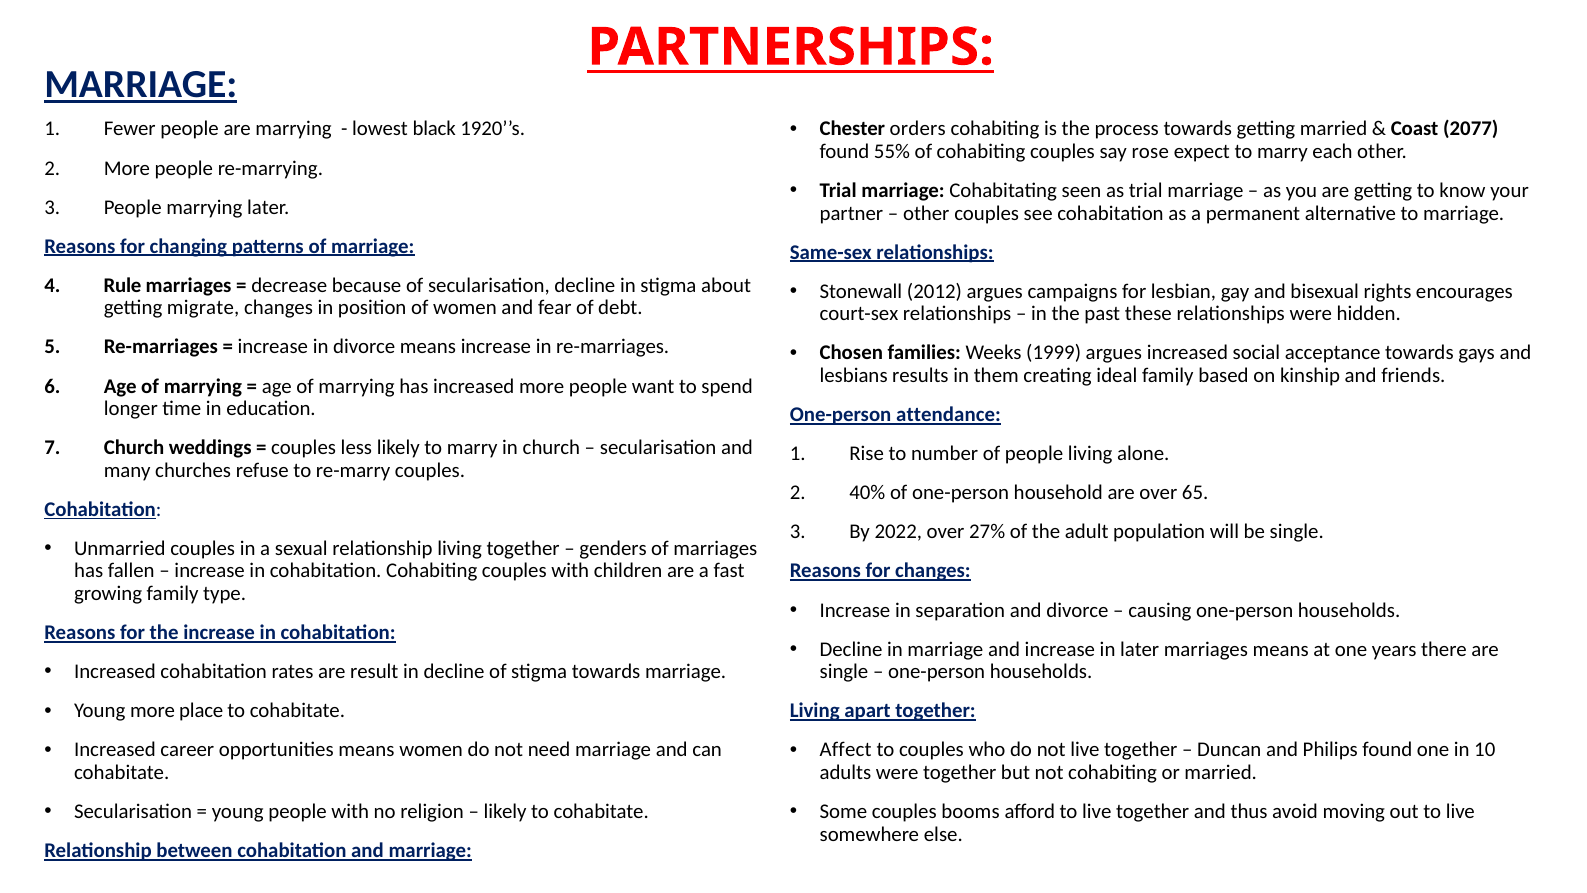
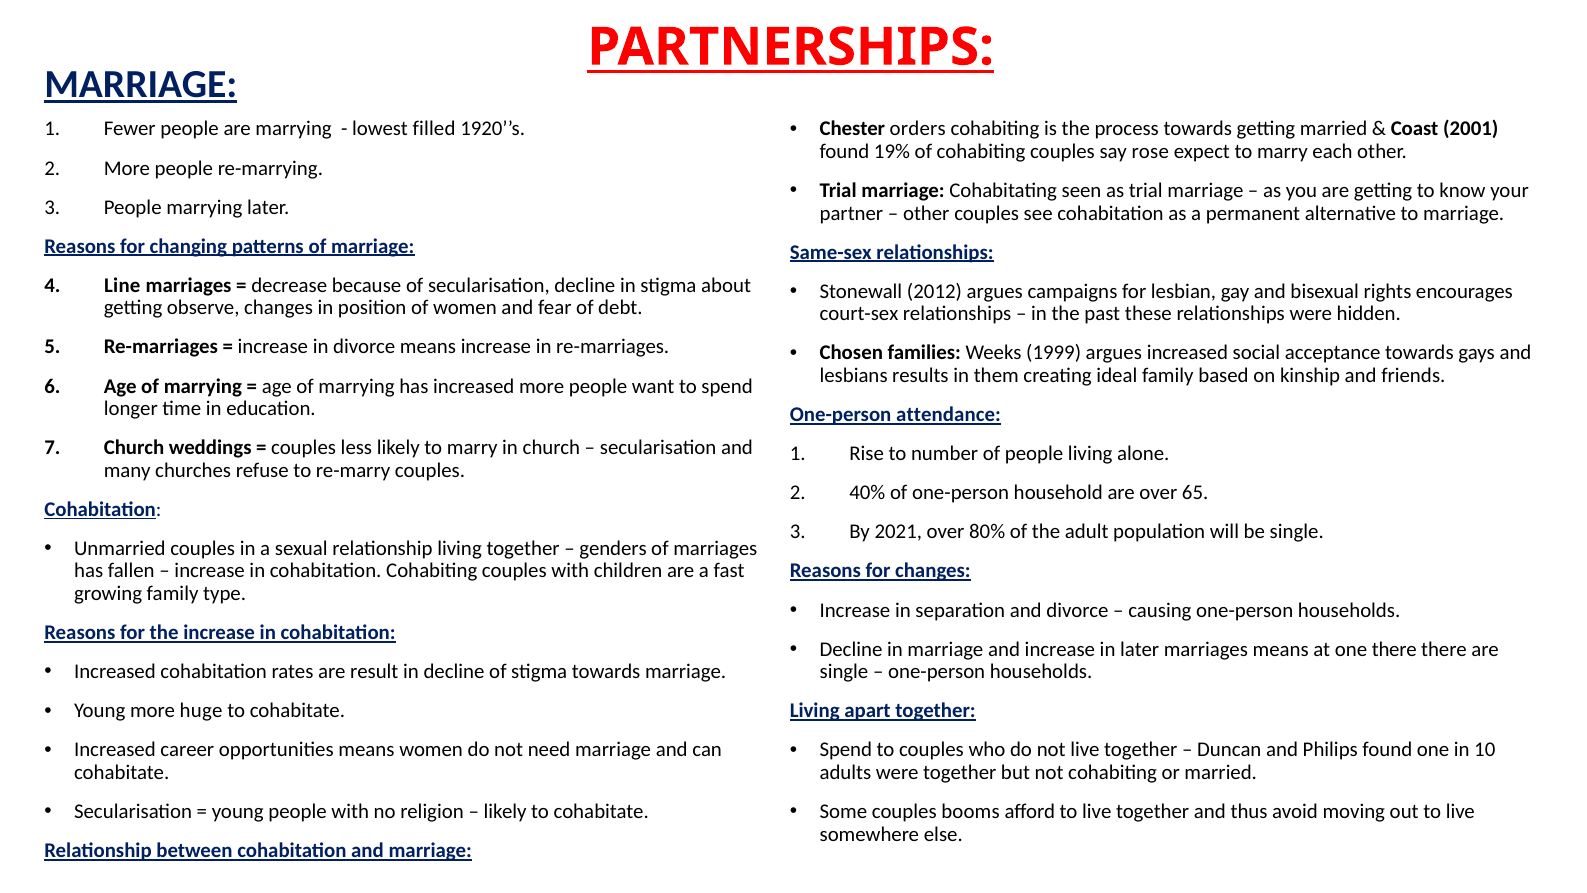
2077: 2077 -> 2001 (1471, 129)
black: black -> filled (434, 129)
55%: 55% -> 19% (892, 152)
Rule: Rule -> Line (122, 285)
migrate: migrate -> observe (203, 308)
2022: 2022 -> 2021 (898, 532)
27%: 27% -> 80% (987, 532)
one years: years -> there (1394, 649)
place: place -> huge (201, 711)
Affect: Affect -> Spend (846, 750)
